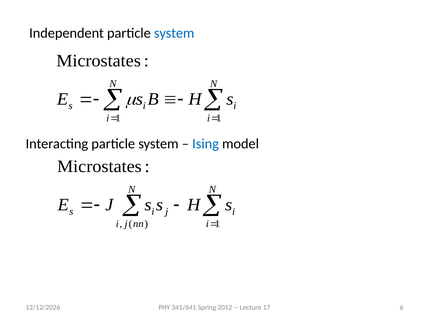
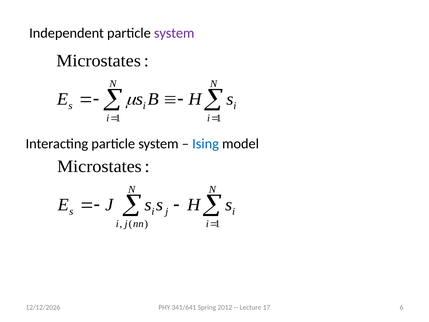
system colour: blue -> purple (174, 33)
